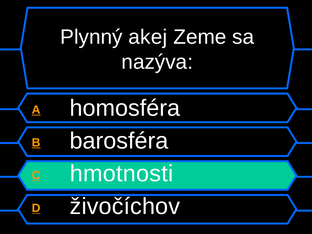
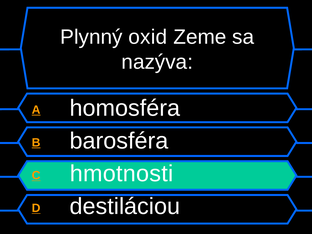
akej: akej -> oxid (148, 37)
živočíchov: živočíchov -> destiláciou (125, 207)
